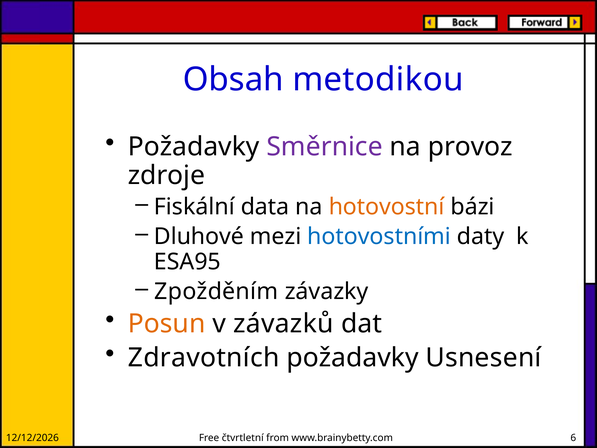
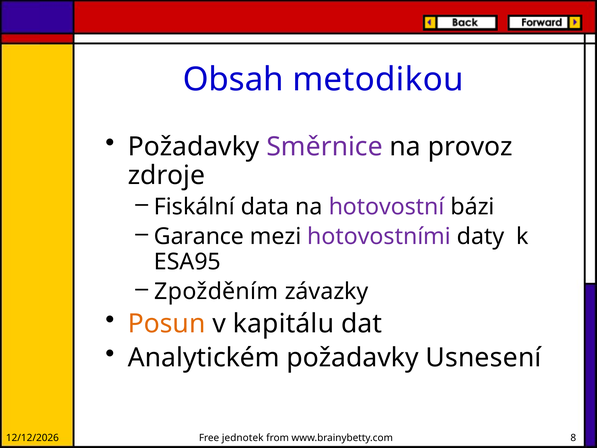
hotovostní colour: orange -> purple (387, 207)
Dluhové: Dluhové -> Garance (199, 236)
hotovostními colour: blue -> purple (379, 236)
závazků: závazků -> kapitálu (283, 323)
Zdravotních: Zdravotních -> Analytickém (204, 357)
čtvrtletní: čtvrtletní -> jednotek (243, 437)
6: 6 -> 8 (573, 437)
